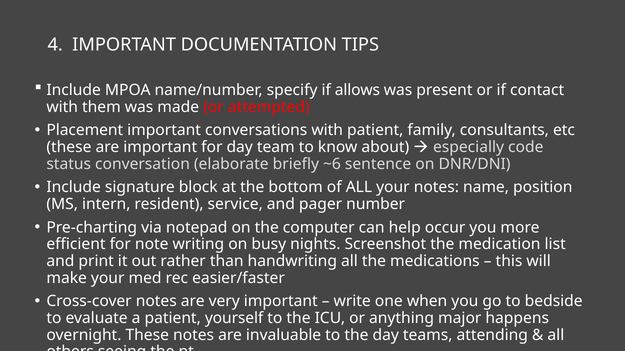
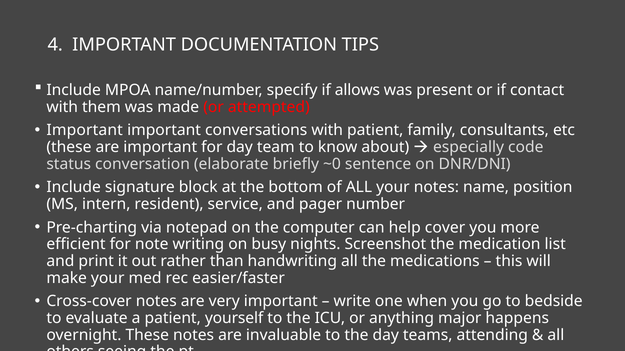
Placement: Placement -> Important (85, 130)
~6: ~6 -> ~0 (332, 164)
occur: occur -> cover (445, 228)
